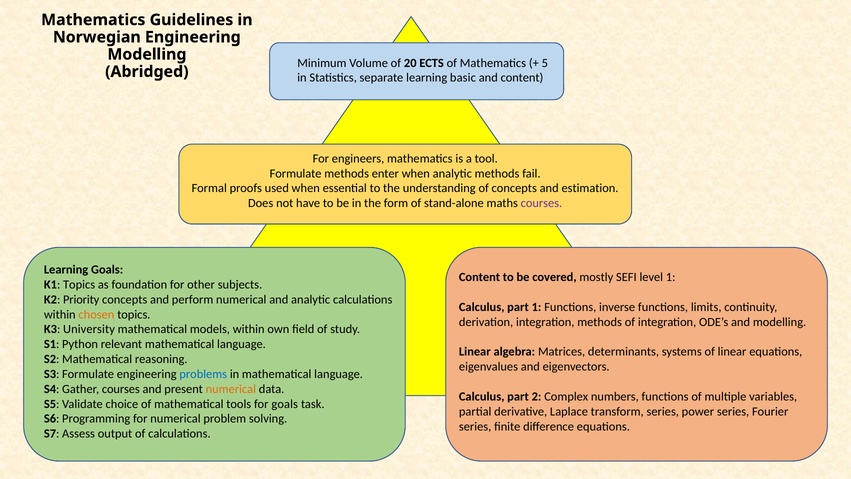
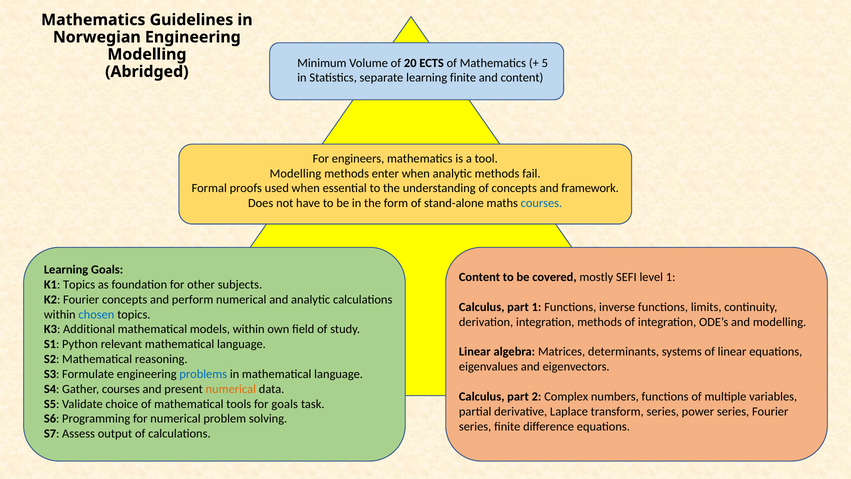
learning basic: basic -> finite (463, 78)
Formulate: Formulate -> Modelling (296, 173)
estimation: estimation -> framework (590, 188)
courses colour: purple -> blue (541, 203)
K2 Priority: Priority -> Fourier (81, 299)
chosen colour: orange -> blue (96, 314)
University: University -> Additional (89, 329)
